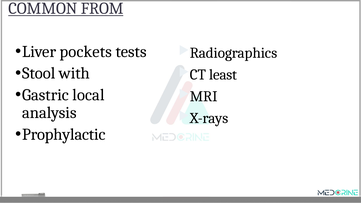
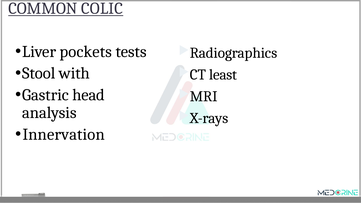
FROM: FROM -> COLIC (102, 8)
local: local -> head (89, 95)
Prophylactic: Prophylactic -> Innervation (64, 134)
